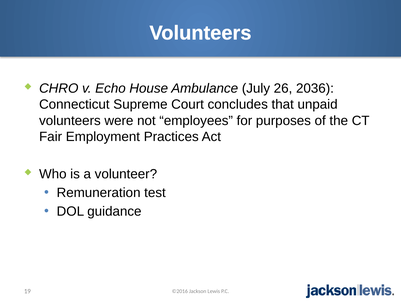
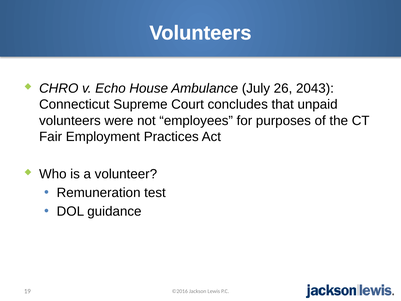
2036: 2036 -> 2043 (315, 88)
